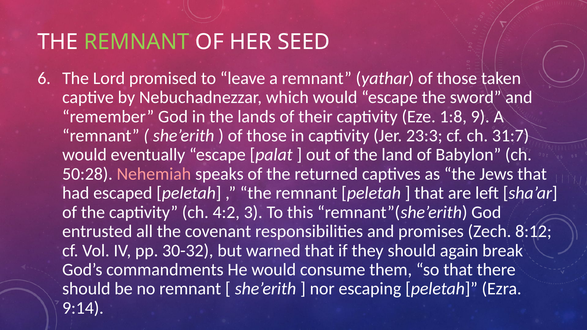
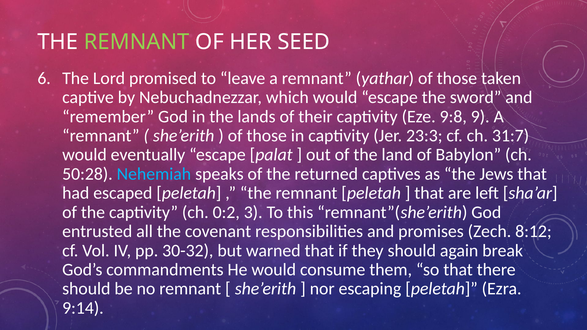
1:8: 1:8 -> 9:8 (453, 117)
Nehemiah colour: pink -> light blue (154, 174)
4:2: 4:2 -> 0:2 (226, 212)
